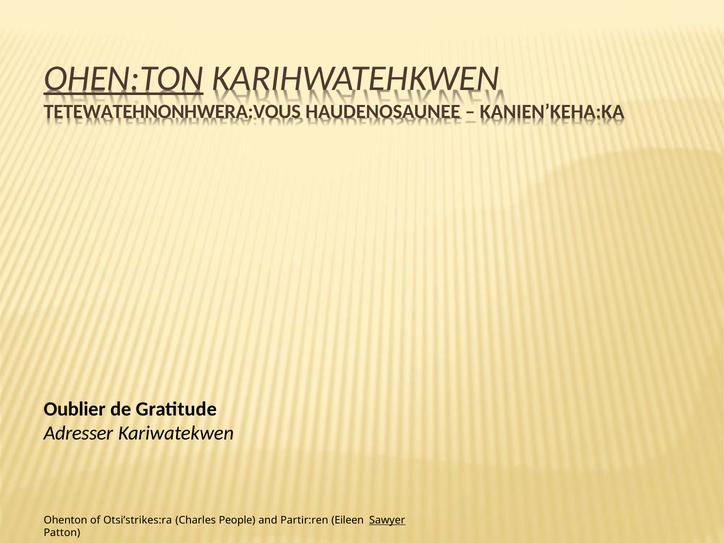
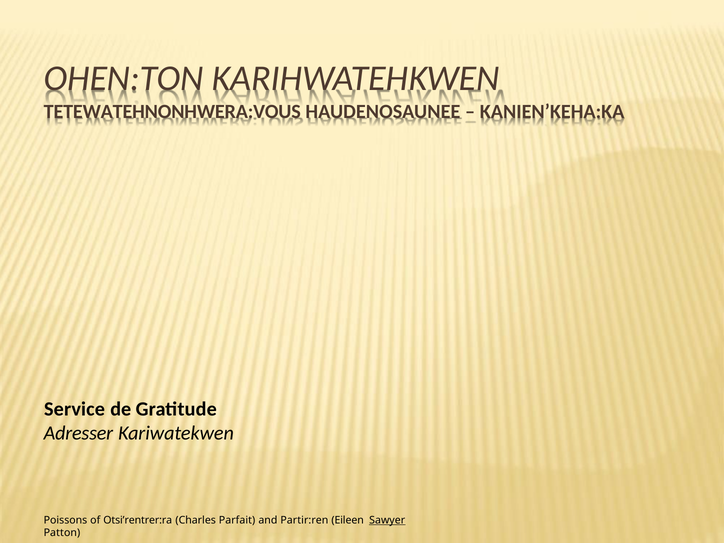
OHEN:TON underline: present -> none (124, 78)
Oublier: Oublier -> Service (75, 409)
Ohenton: Ohenton -> Poissons (65, 520)
Otsi’strikes:ra: Otsi’strikes:ra -> Otsi’rentrer:ra (138, 520)
People: People -> Parfait (237, 520)
